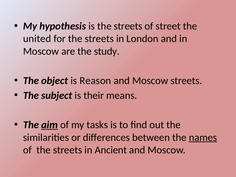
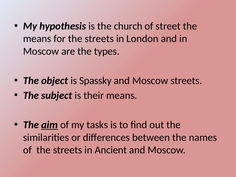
is the streets: streets -> church (128, 26)
united: united -> means (37, 39)
study: study -> types (107, 51)
Reason: Reason -> Spassky (95, 81)
names underline: present -> none (203, 137)
